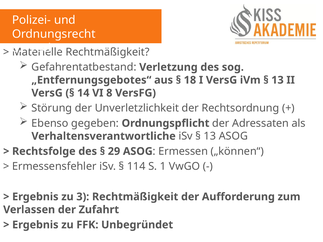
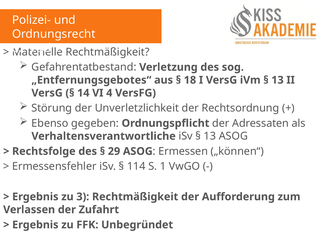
VI 8: 8 -> 4 (109, 93)
